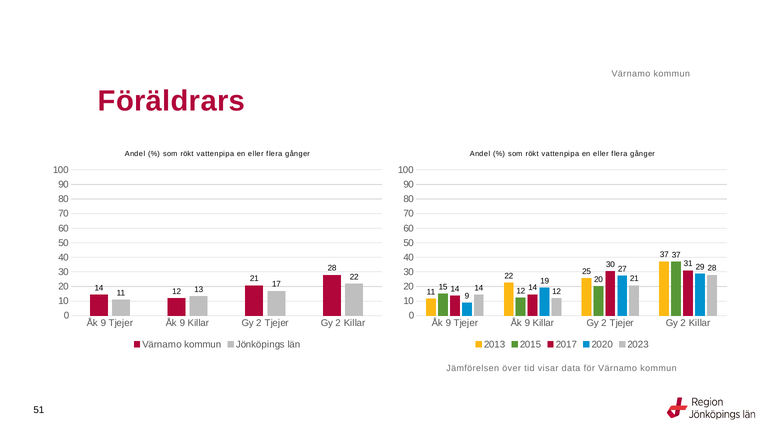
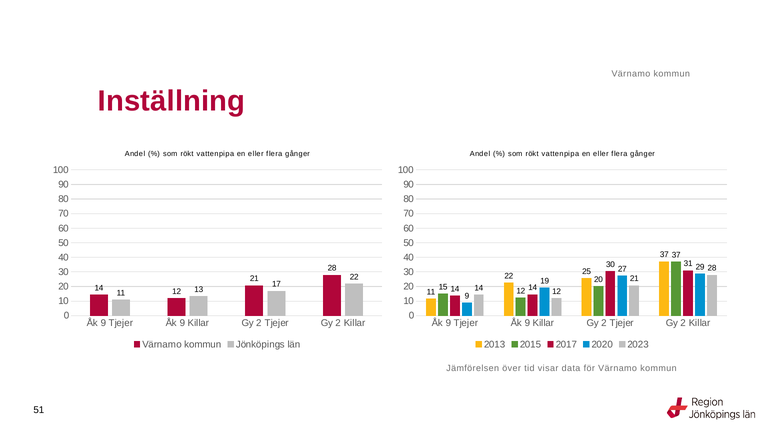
Föräldrars: Föräldrars -> Inställning (172, 101)
